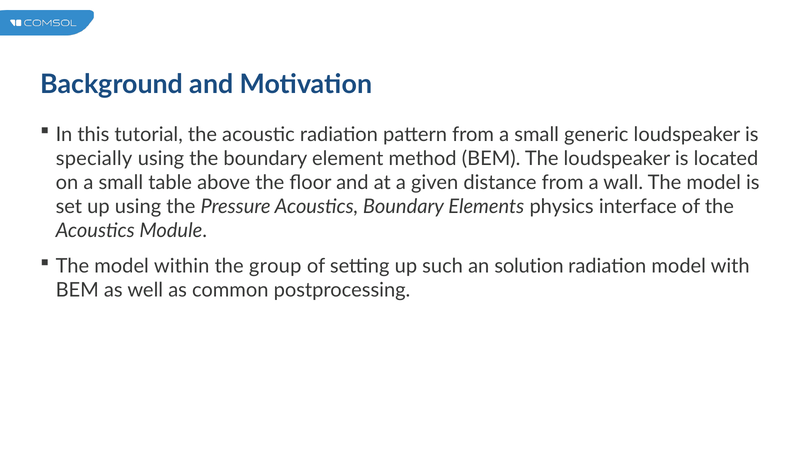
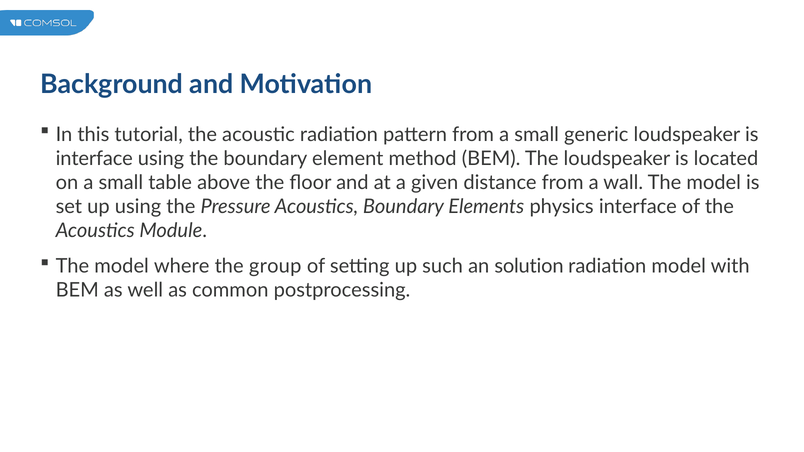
specially: specially -> interface (94, 159)
within: within -> where (182, 266)
